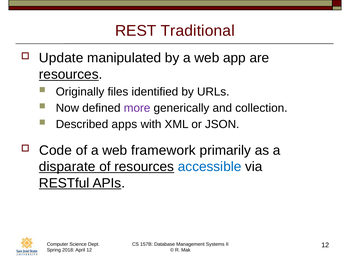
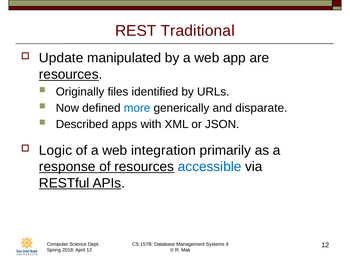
more colour: purple -> blue (137, 108)
collection: collection -> disparate (261, 108)
Code: Code -> Logic (56, 151)
framework: framework -> integration (163, 151)
disparate: disparate -> response (67, 167)
